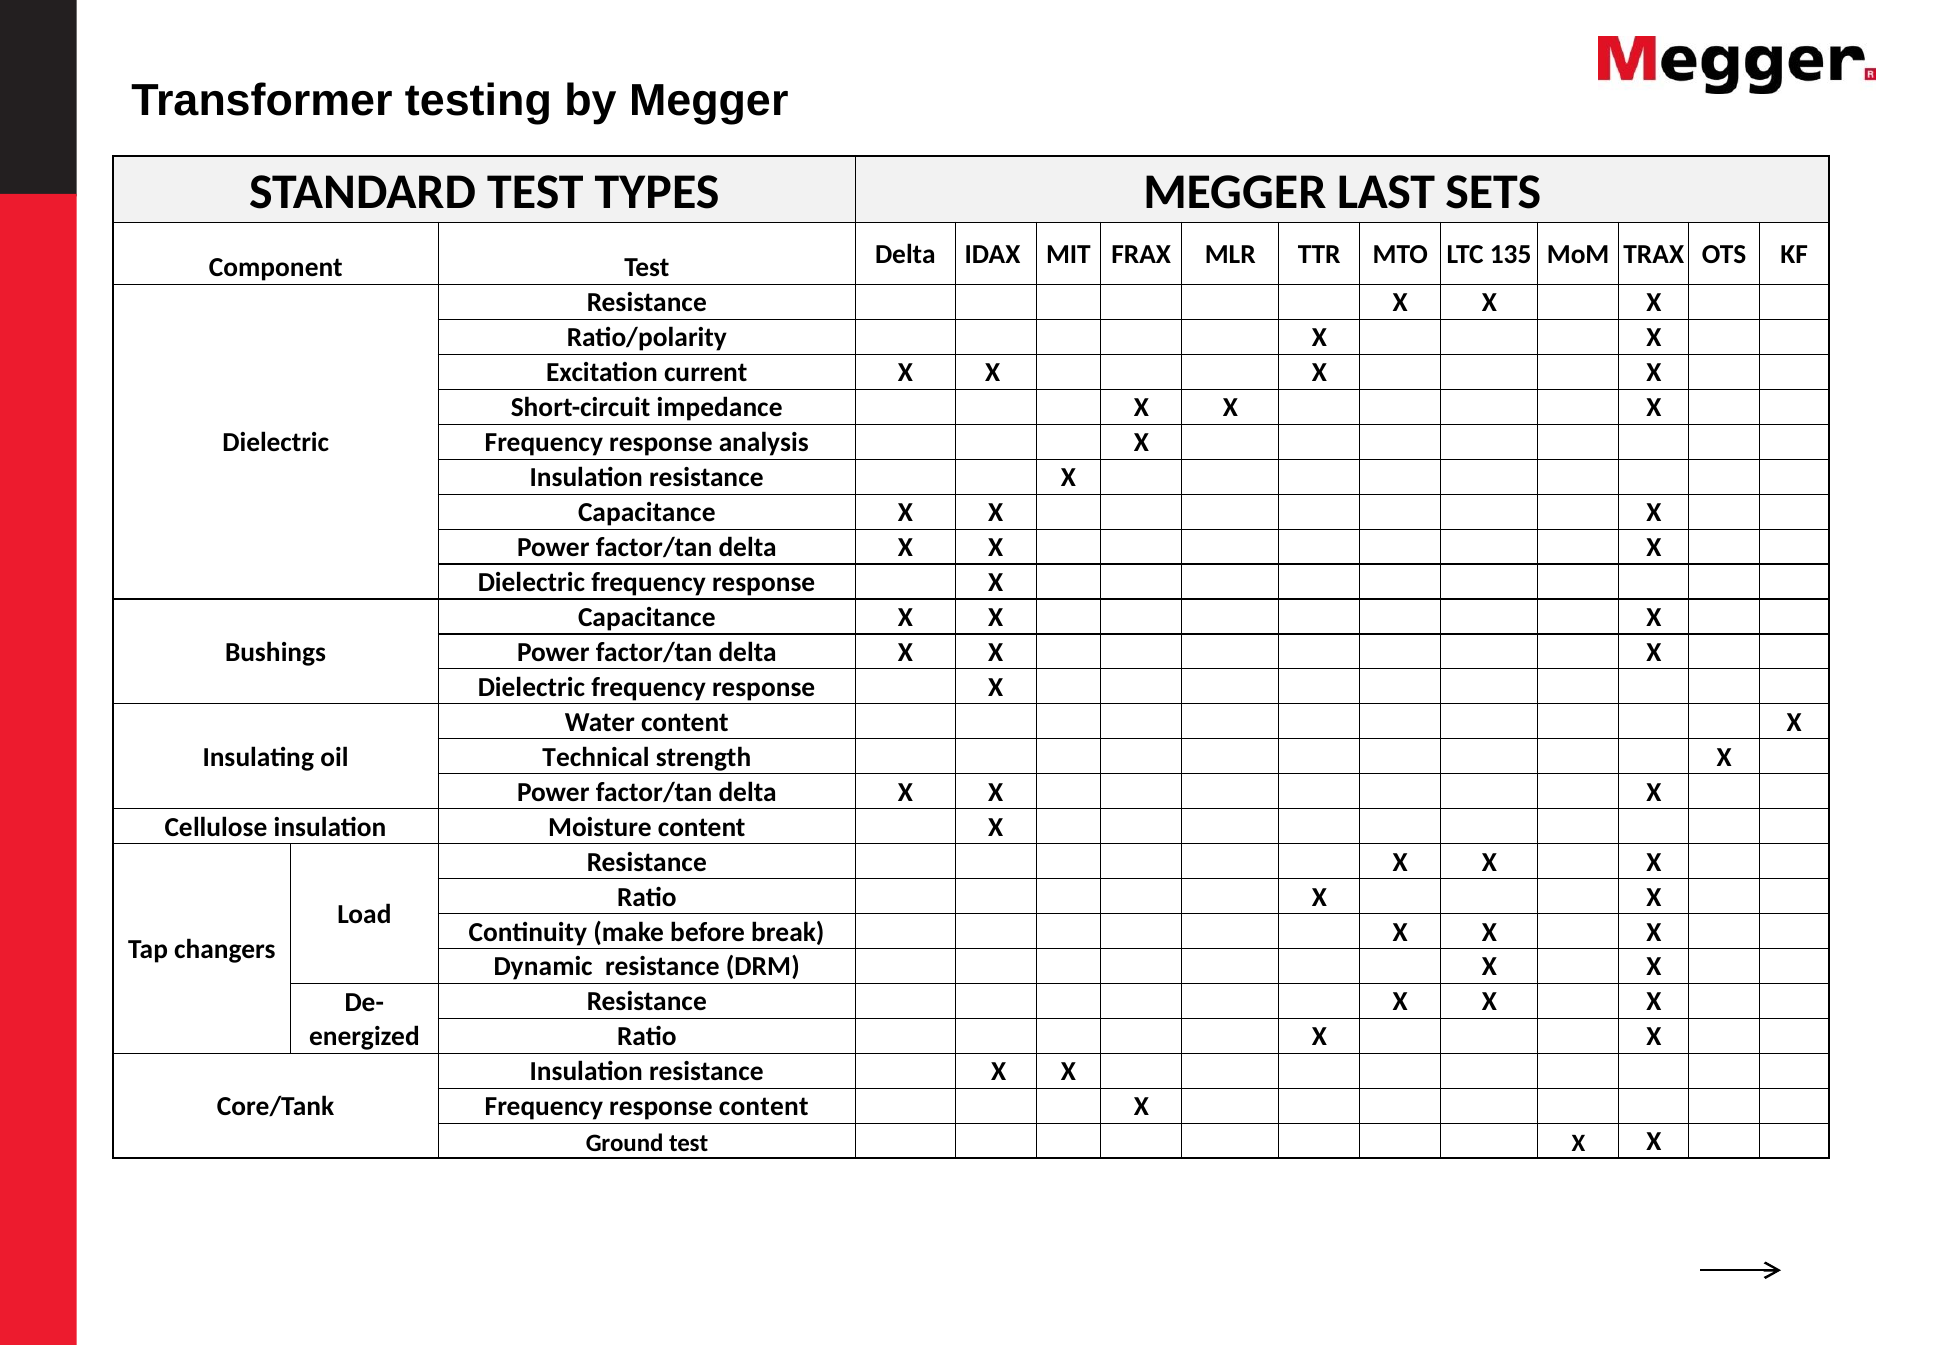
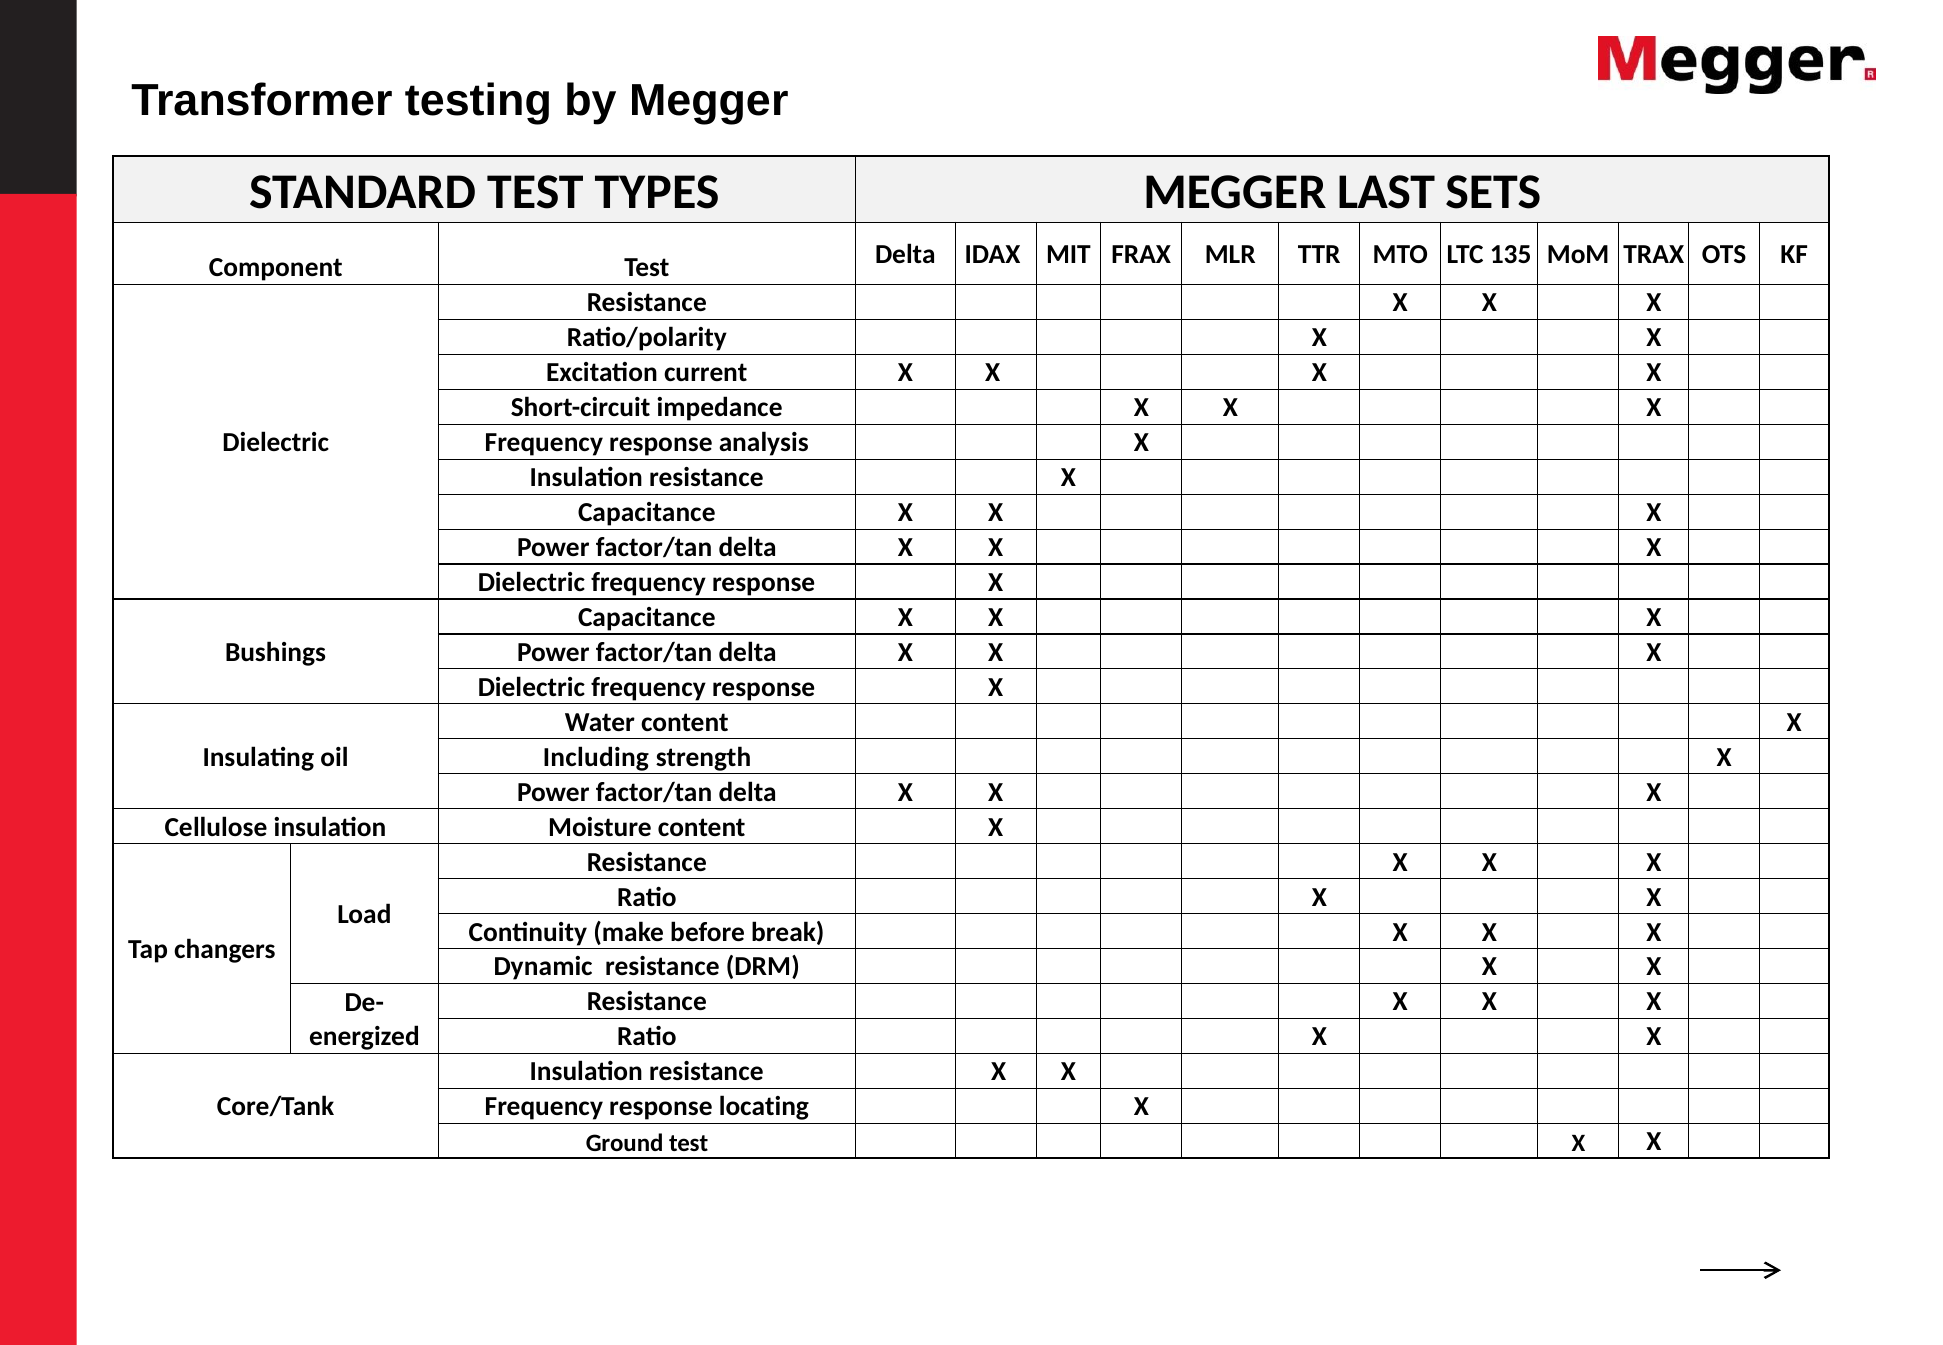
Technical: Technical -> Including (596, 757)
response content: content -> locating (764, 1107)
